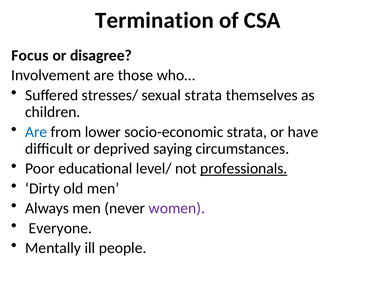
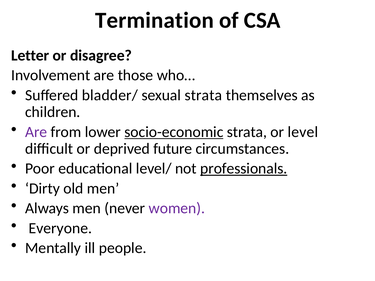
Focus: Focus -> Letter (30, 56)
stresses/: stresses/ -> bladder/ (110, 95)
Are colour: blue -> purple (36, 132)
socio-economic underline: none -> present (174, 132)
have: have -> level (303, 132)
saying: saying -> future (173, 149)
